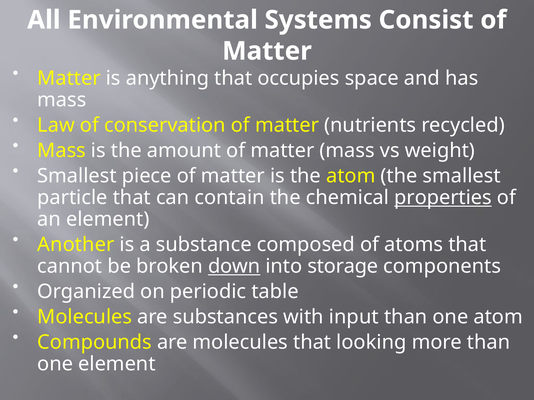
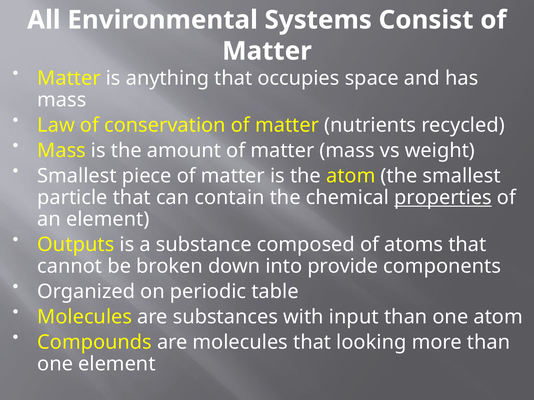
Another: Another -> Outputs (76, 245)
down underline: present -> none (234, 267)
storage: storage -> provide (343, 267)
